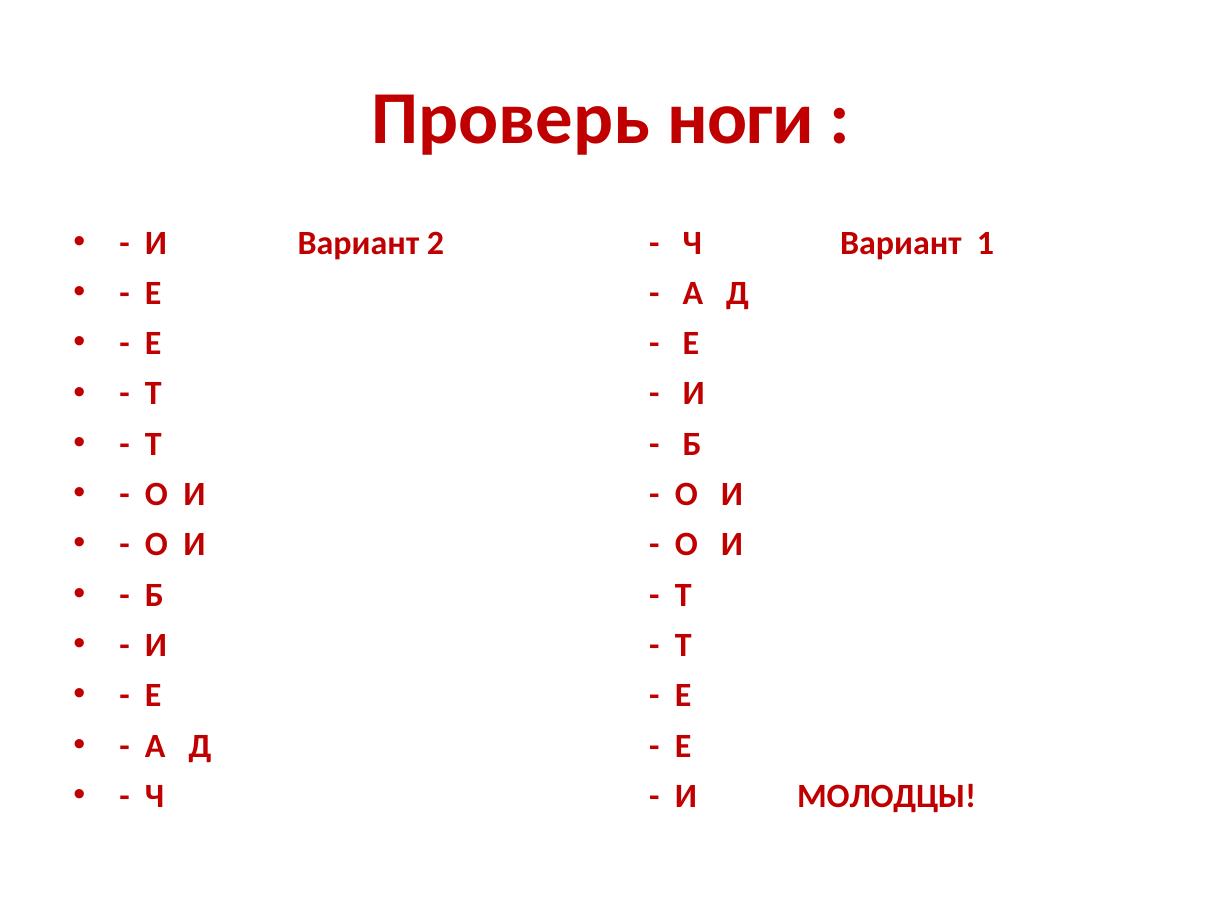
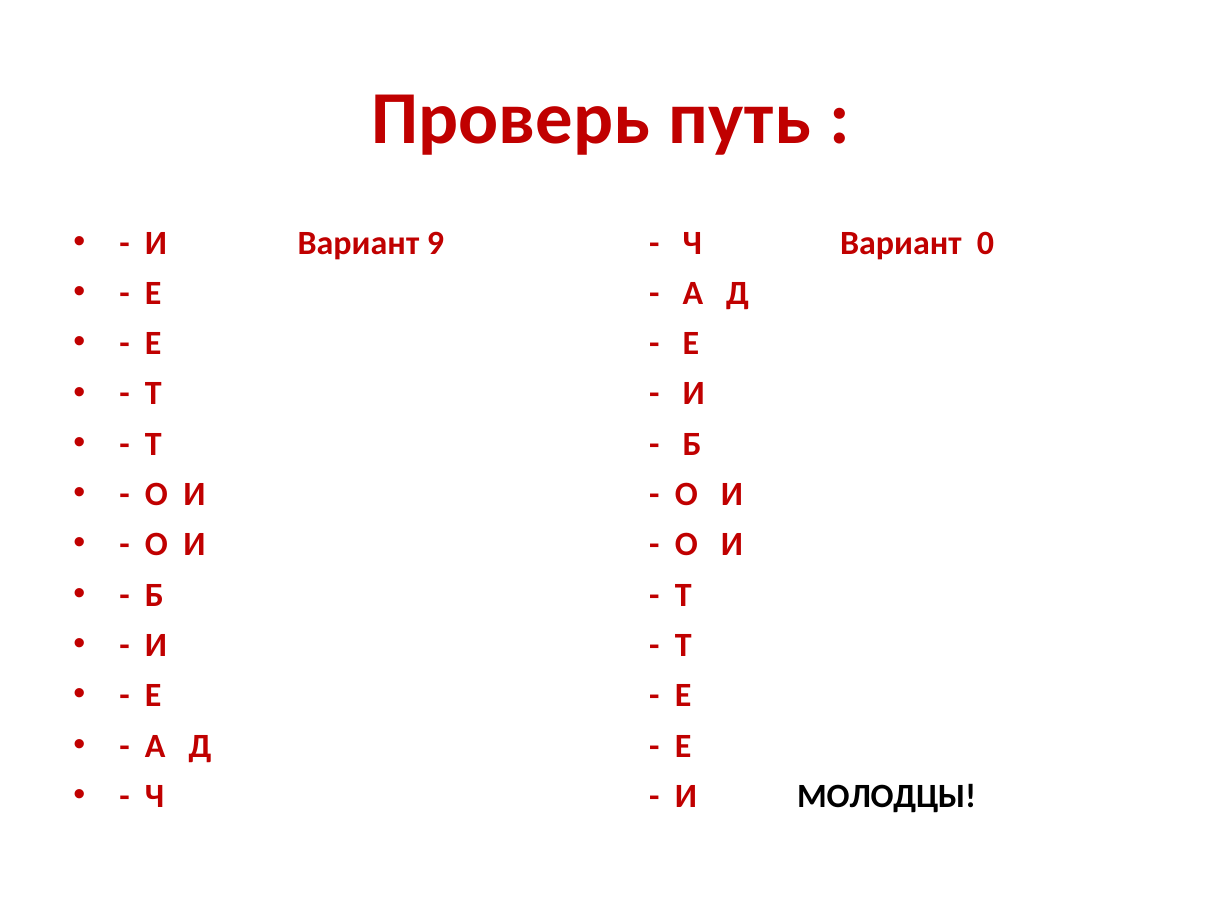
ноги: ноги -> путь (740, 118)
2: 2 -> 9 (436, 243)
1: 1 -> 0 (986, 243)
МОЛОДЦЫ colour: red -> black (887, 796)
